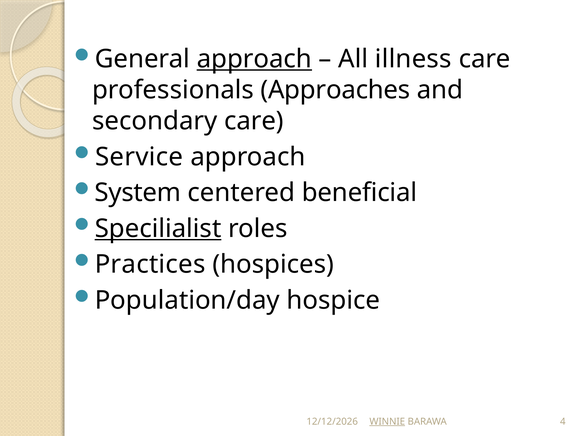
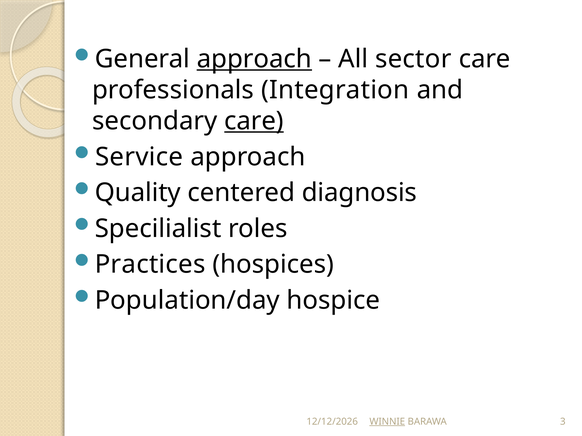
illness: illness -> sector (413, 59)
Approaches: Approaches -> Integration (335, 90)
care underline: none -> present (254, 121)
System: System -> Quality (138, 193)
beneficial: beneficial -> diagnosis (359, 193)
Specilialist underline: present -> none (158, 229)
4: 4 -> 3 (563, 422)
